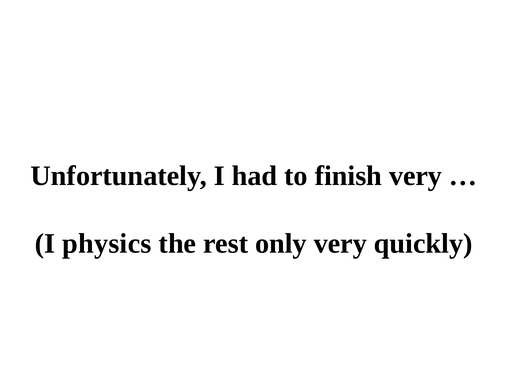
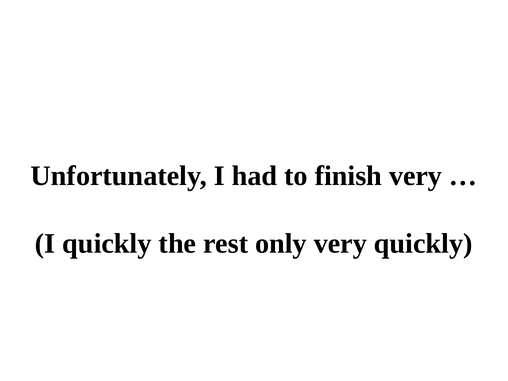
I physics: physics -> quickly (107, 244)
